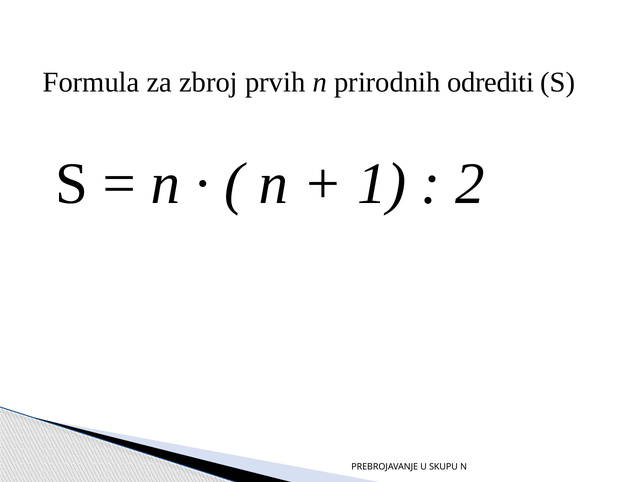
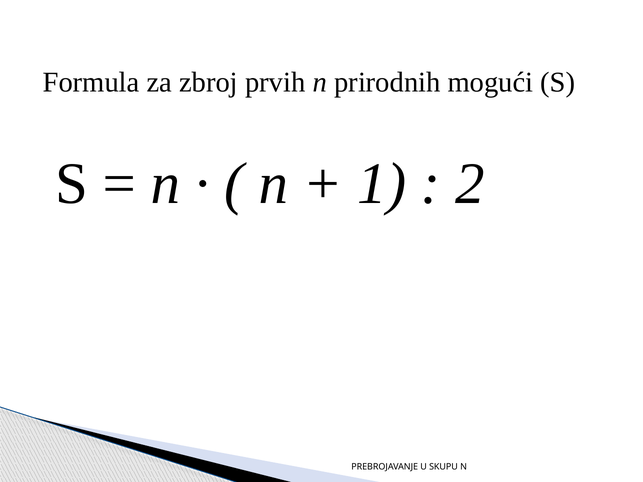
odrediti: odrediti -> mogući (490, 82)
